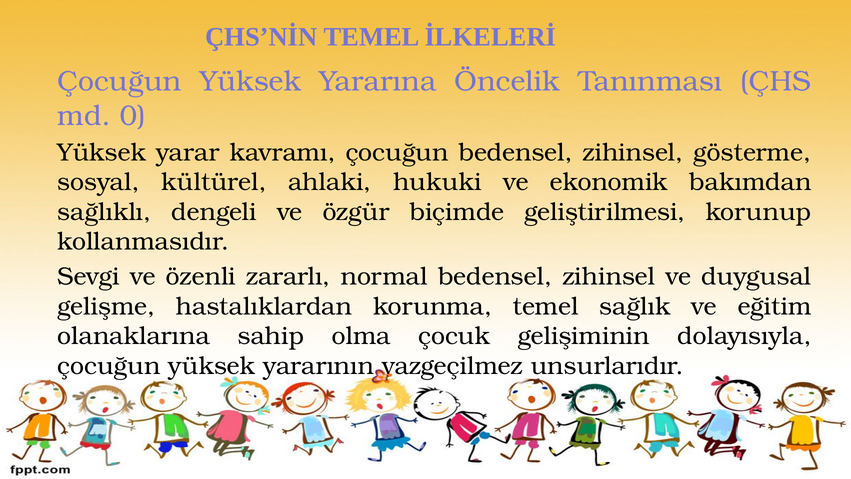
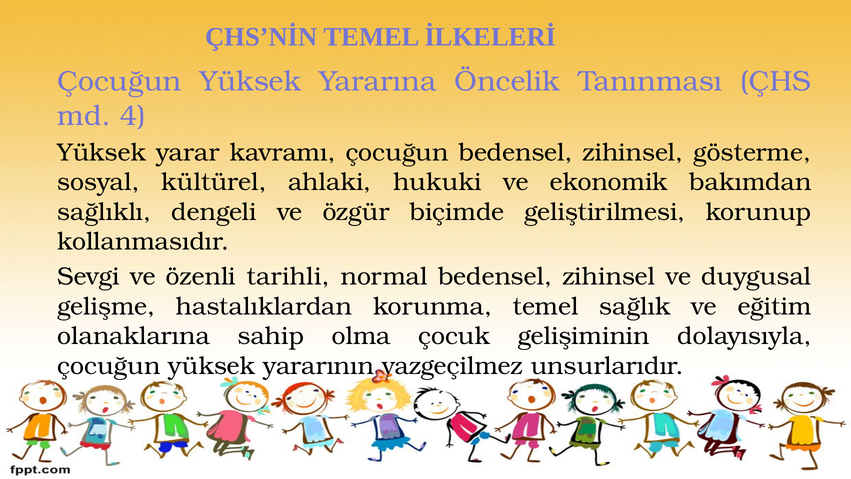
0: 0 -> 4 (133, 116)
zararlı: zararlı -> tarihli (288, 276)
